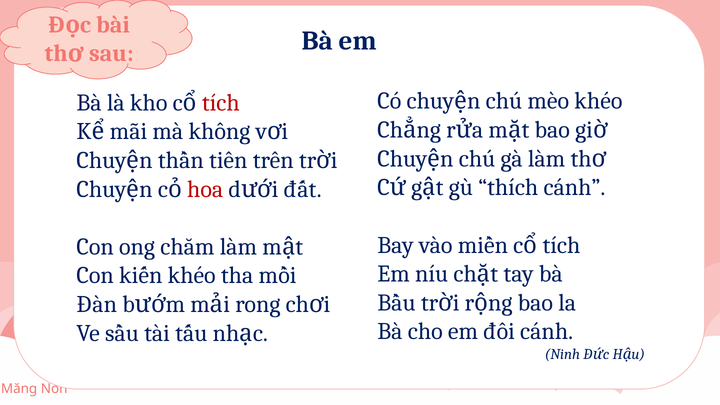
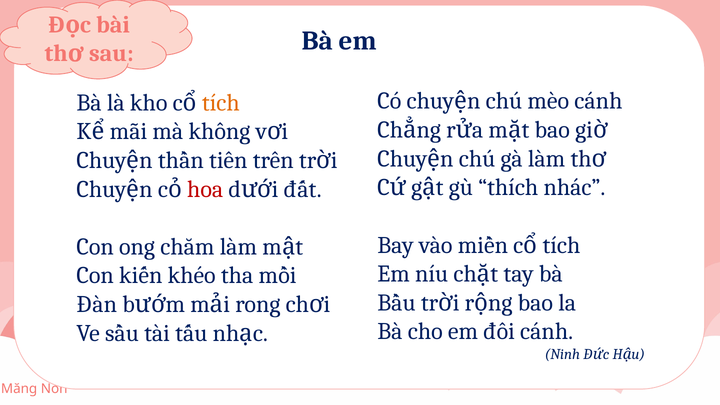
mèo khéo: khéo -> cánh (598, 101)
tích colour: red -> orange (221, 103)
thích cánh: cánh -> nhác (574, 187)
